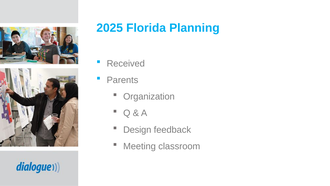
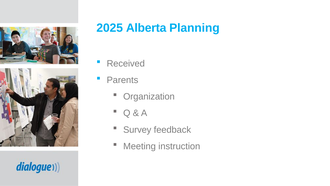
Florida: Florida -> Alberta (146, 28)
Design: Design -> Survey (137, 129)
classroom: classroom -> instruction (179, 146)
